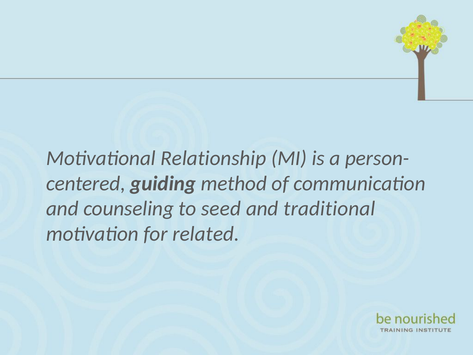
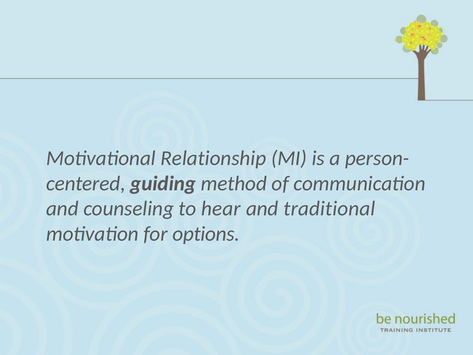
seed: seed -> hear (221, 209)
related: related -> options (206, 234)
